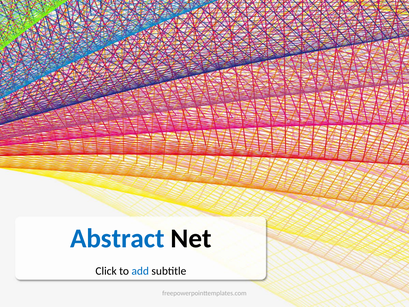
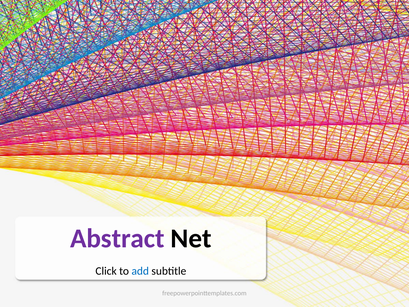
Abstract colour: blue -> purple (117, 238)
